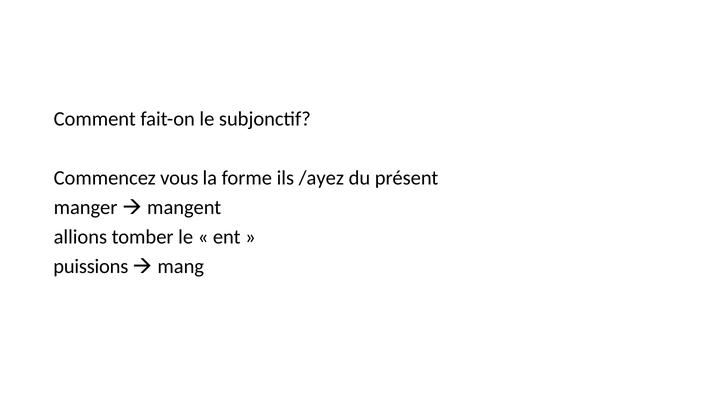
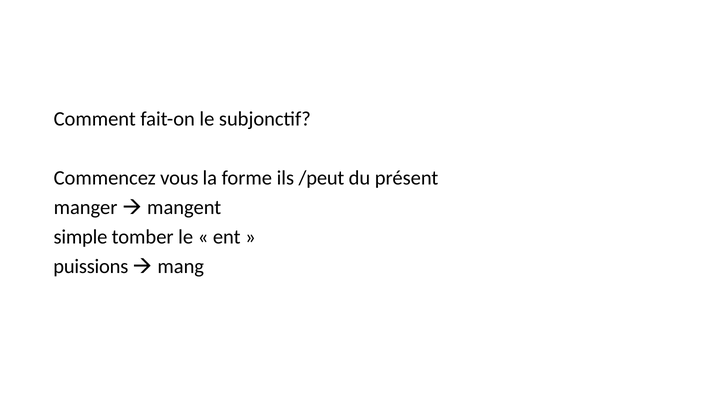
/ayez: /ayez -> /peut (321, 178)
allions: allions -> simple (80, 237)
